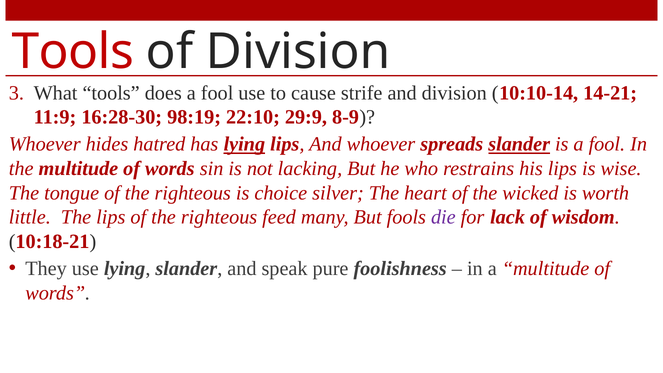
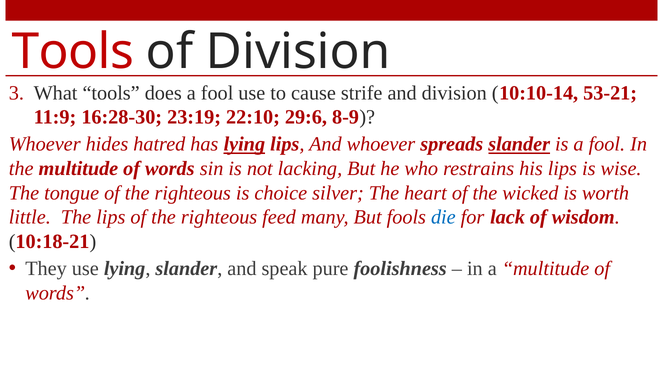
14-21: 14-21 -> 53-21 (610, 93)
98:19: 98:19 -> 23:19 (194, 117)
29:9: 29:9 -> 29:6 (306, 117)
die colour: purple -> blue (443, 217)
